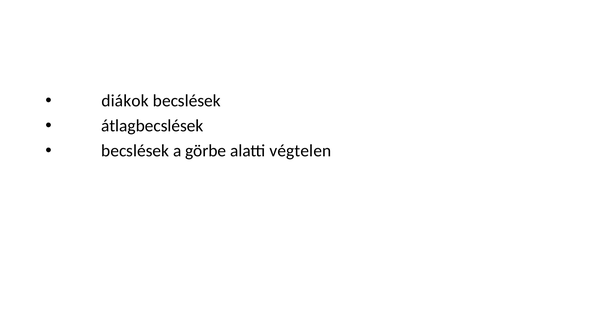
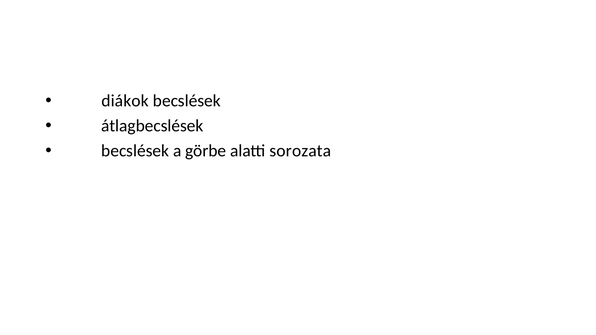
végtelen: végtelen -> sorozata (300, 151)
